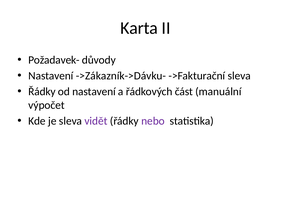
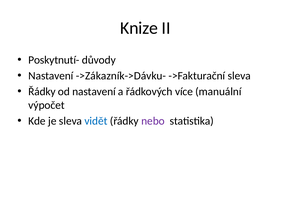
Karta: Karta -> Knize (139, 28)
Požadavek-: Požadavek- -> Poskytnutí- (54, 60)
část: část -> více (184, 92)
vidět colour: purple -> blue (96, 121)
